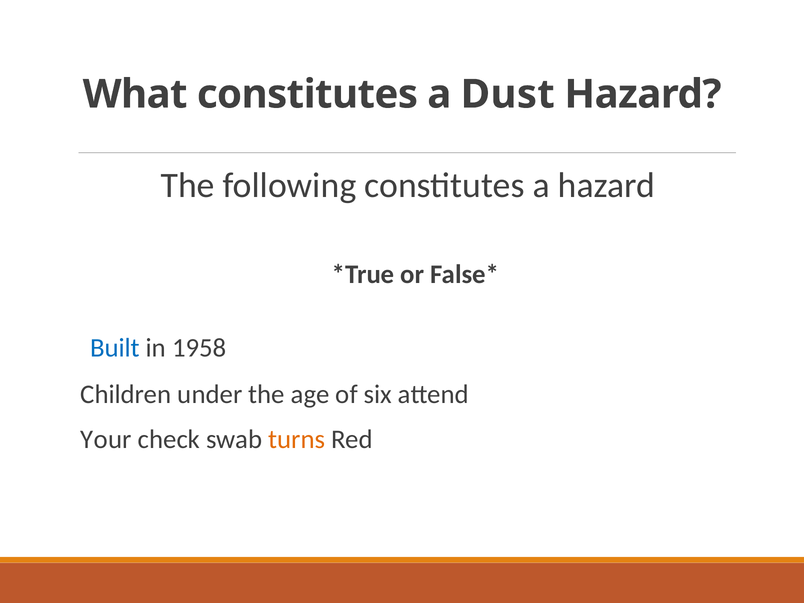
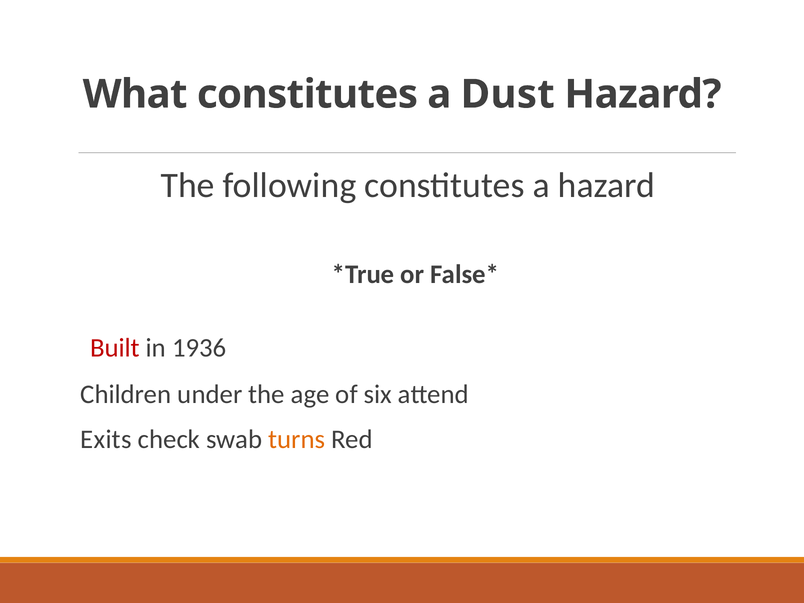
Built colour: blue -> red (115, 348)
1958: 1958 -> 1936 (199, 348)
Your: Your -> Exits (106, 439)
